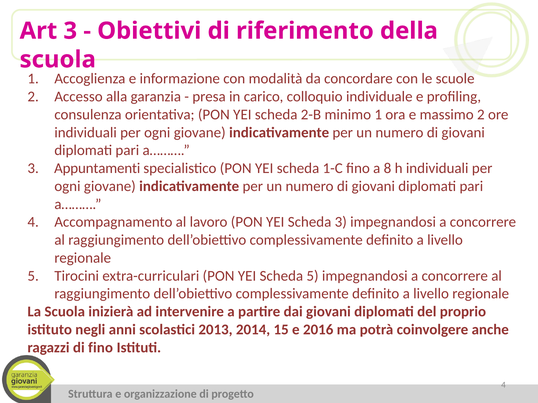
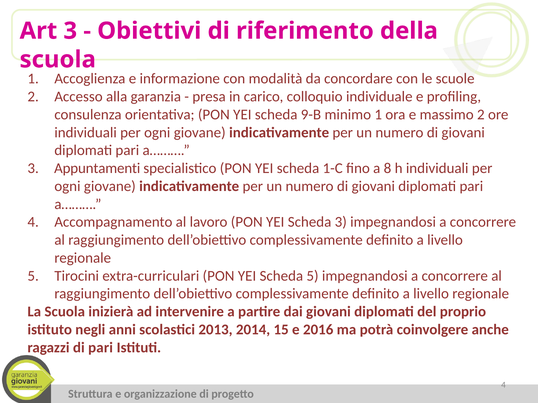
2-B: 2-B -> 9-B (311, 115)
di fino: fino -> pari (101, 348)
